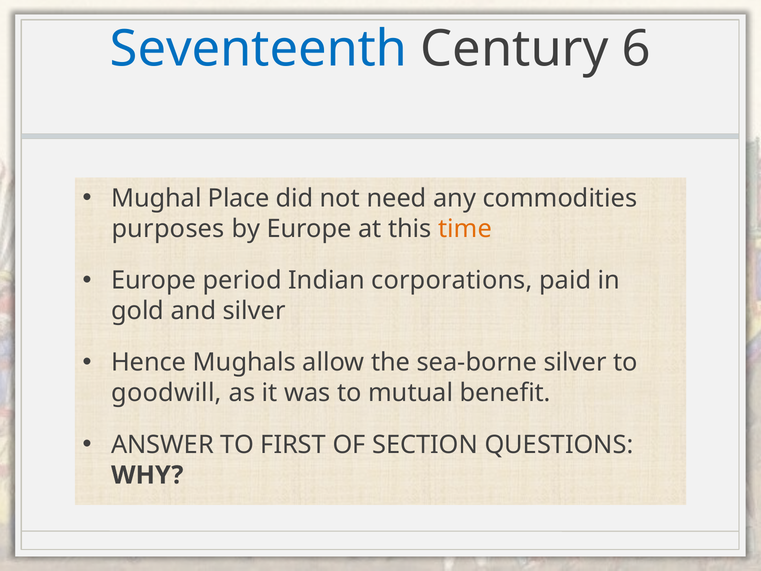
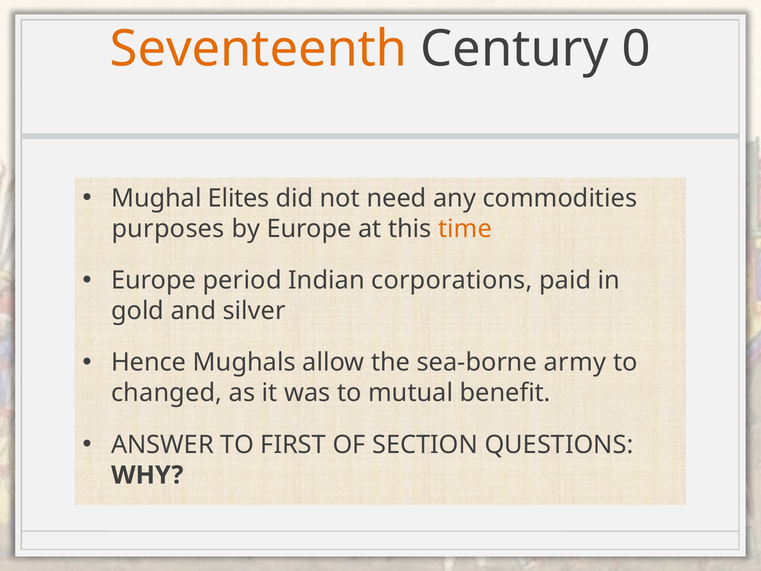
Seventeenth colour: blue -> orange (259, 49)
6: 6 -> 0 (636, 49)
Place: Place -> Elites (239, 198)
sea-borne silver: silver -> army (575, 362)
goodwill: goodwill -> changed (167, 393)
